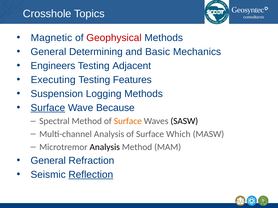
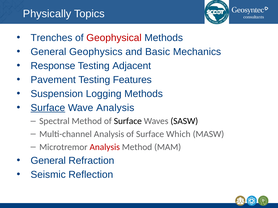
Crosshole: Crosshole -> Physically (47, 14)
Magnetic: Magnetic -> Trenches (51, 38)
Determining: Determining -> Geophysics (96, 52)
Engineers: Engineers -> Response (53, 66)
Executing: Executing -> Pavement (53, 80)
Wave Because: Because -> Analysis (115, 108)
Surface colour: orange -> black (128, 121)
Analysis colour: black -> red (105, 147)
Reflection underline: present -> none (91, 175)
